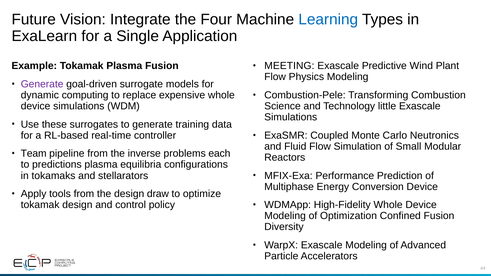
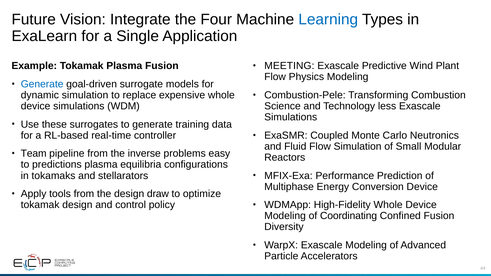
Generate colour: purple -> blue (42, 84)
dynamic computing: computing -> simulation (85, 95)
little: little -> less (387, 106)
each: each -> easy (219, 154)
Optimization: Optimization -> Coordinating (349, 216)
